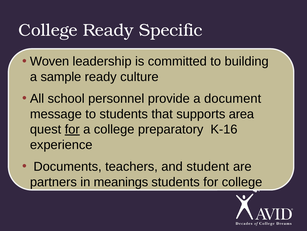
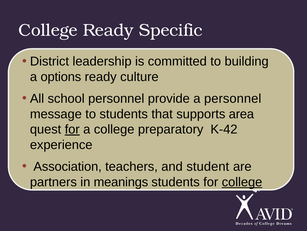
Woven: Woven -> District (49, 61)
sample: sample -> options (61, 77)
a document: document -> personnel (233, 98)
K-16: K-16 -> K-42 (224, 129)
Documents: Documents -> Association (68, 166)
college underline: none -> present (242, 182)
